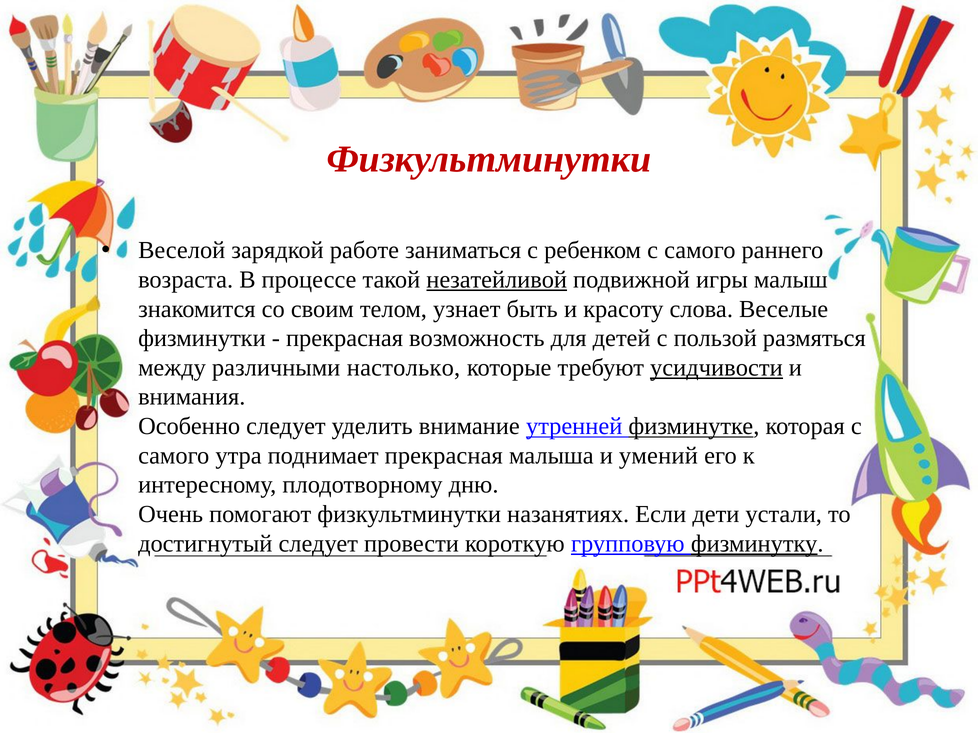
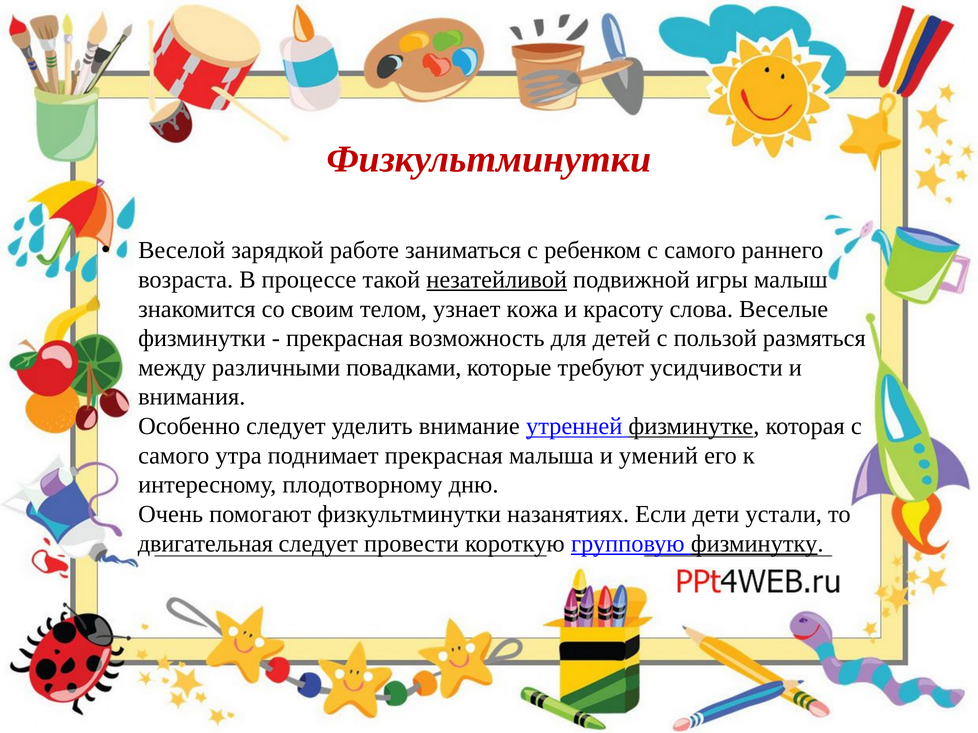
быть: быть -> кожа (532, 309)
настолько: настолько -> повадками (404, 368)
усидчивости underline: present -> none (716, 368)
достигнутый: достигнутый -> двигательная (205, 544)
